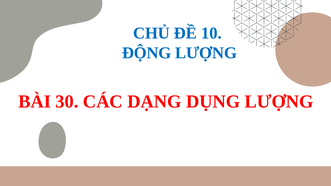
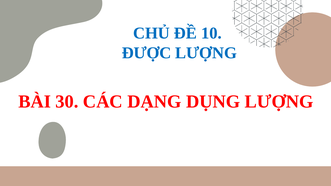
ĐỘNG: ĐỘNG -> ĐƯỢC (147, 53)
